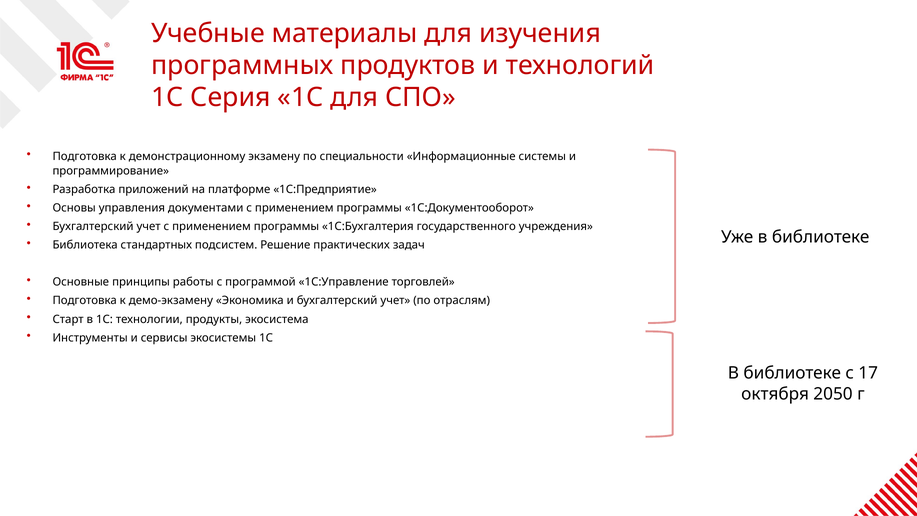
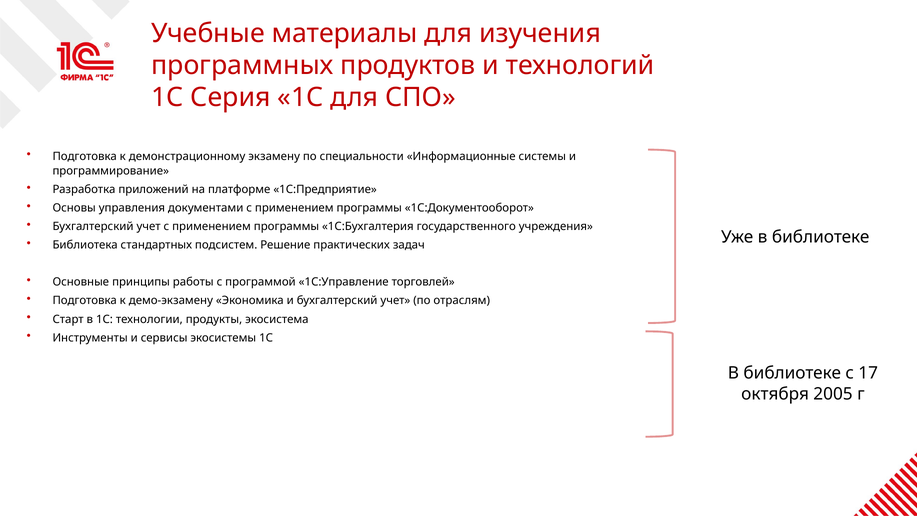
2050: 2050 -> 2005 (833, 394)
